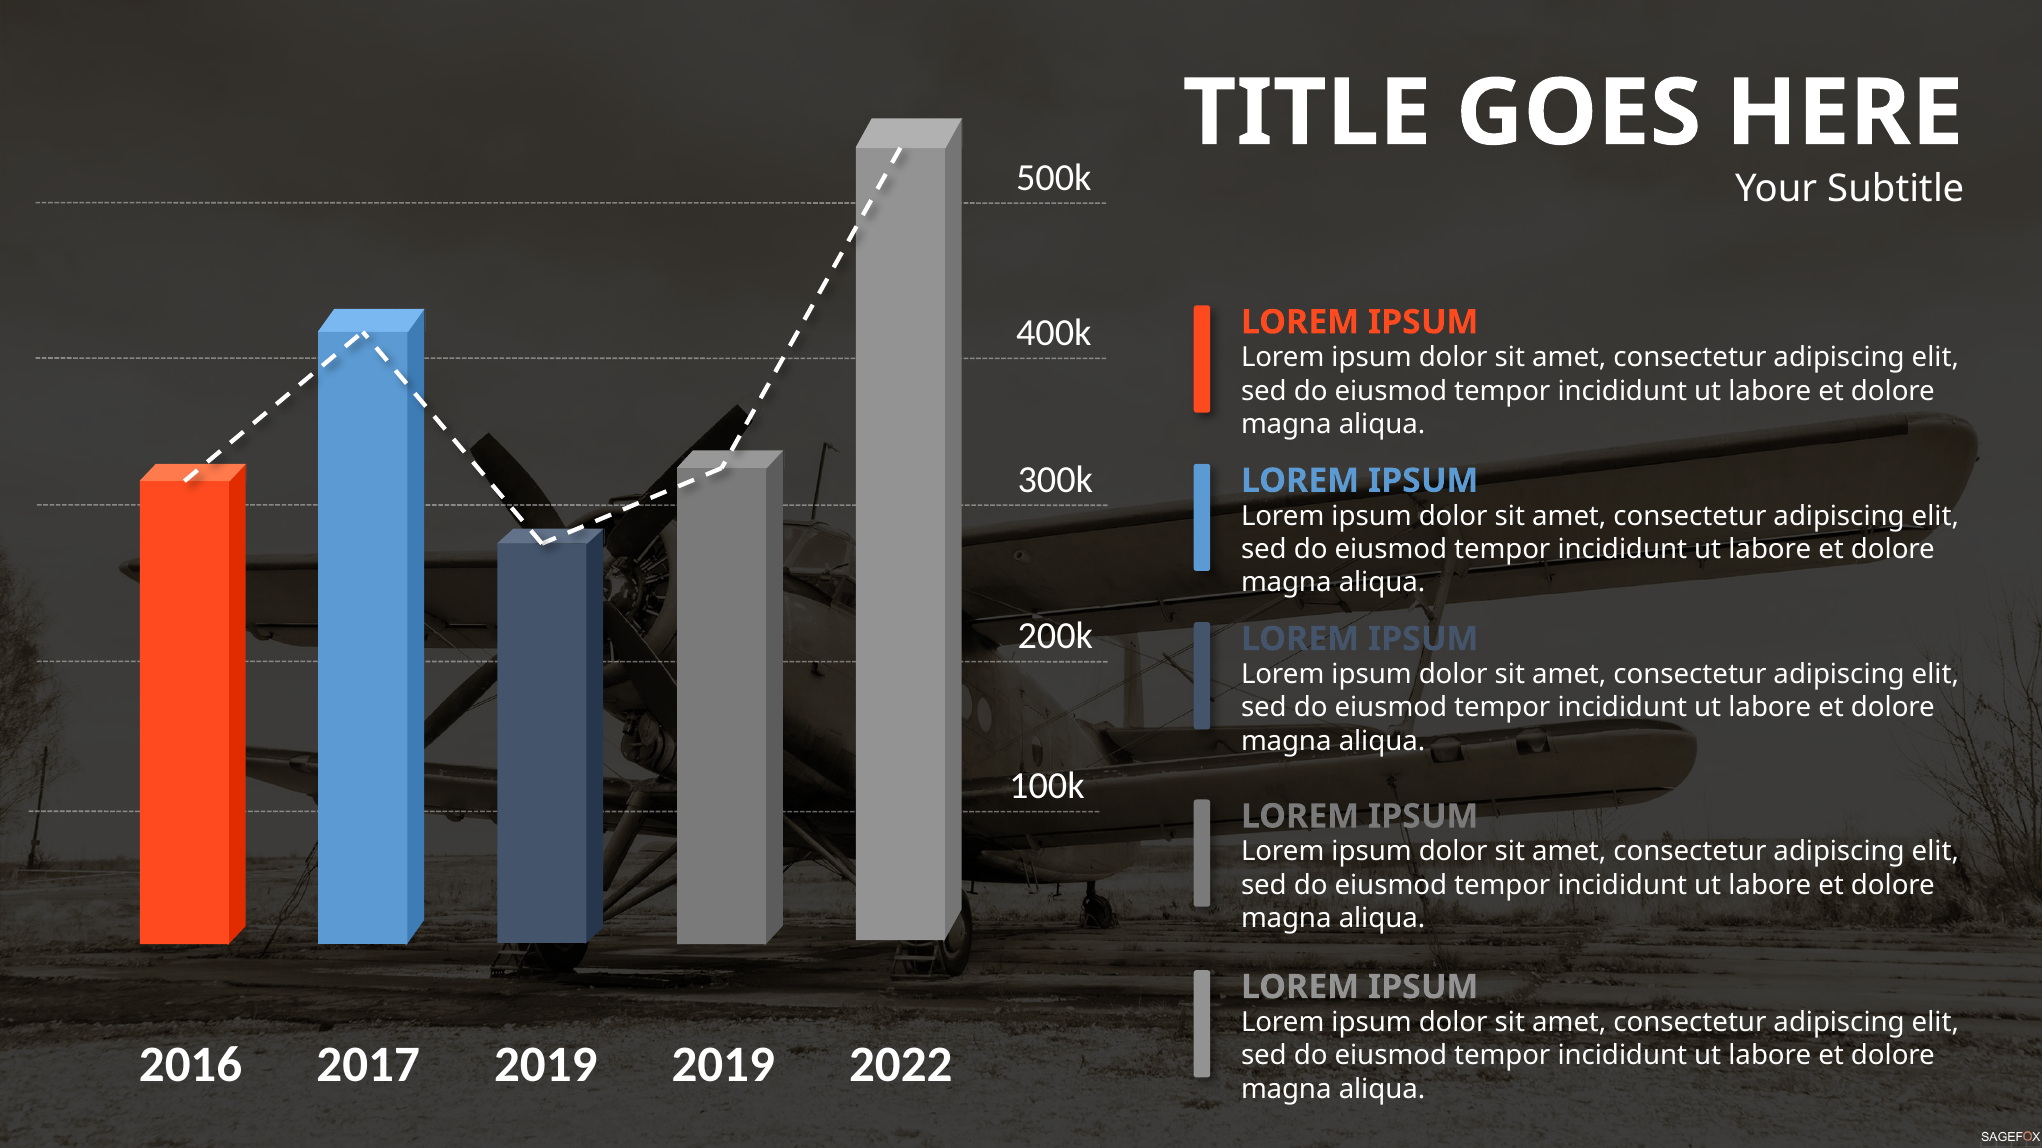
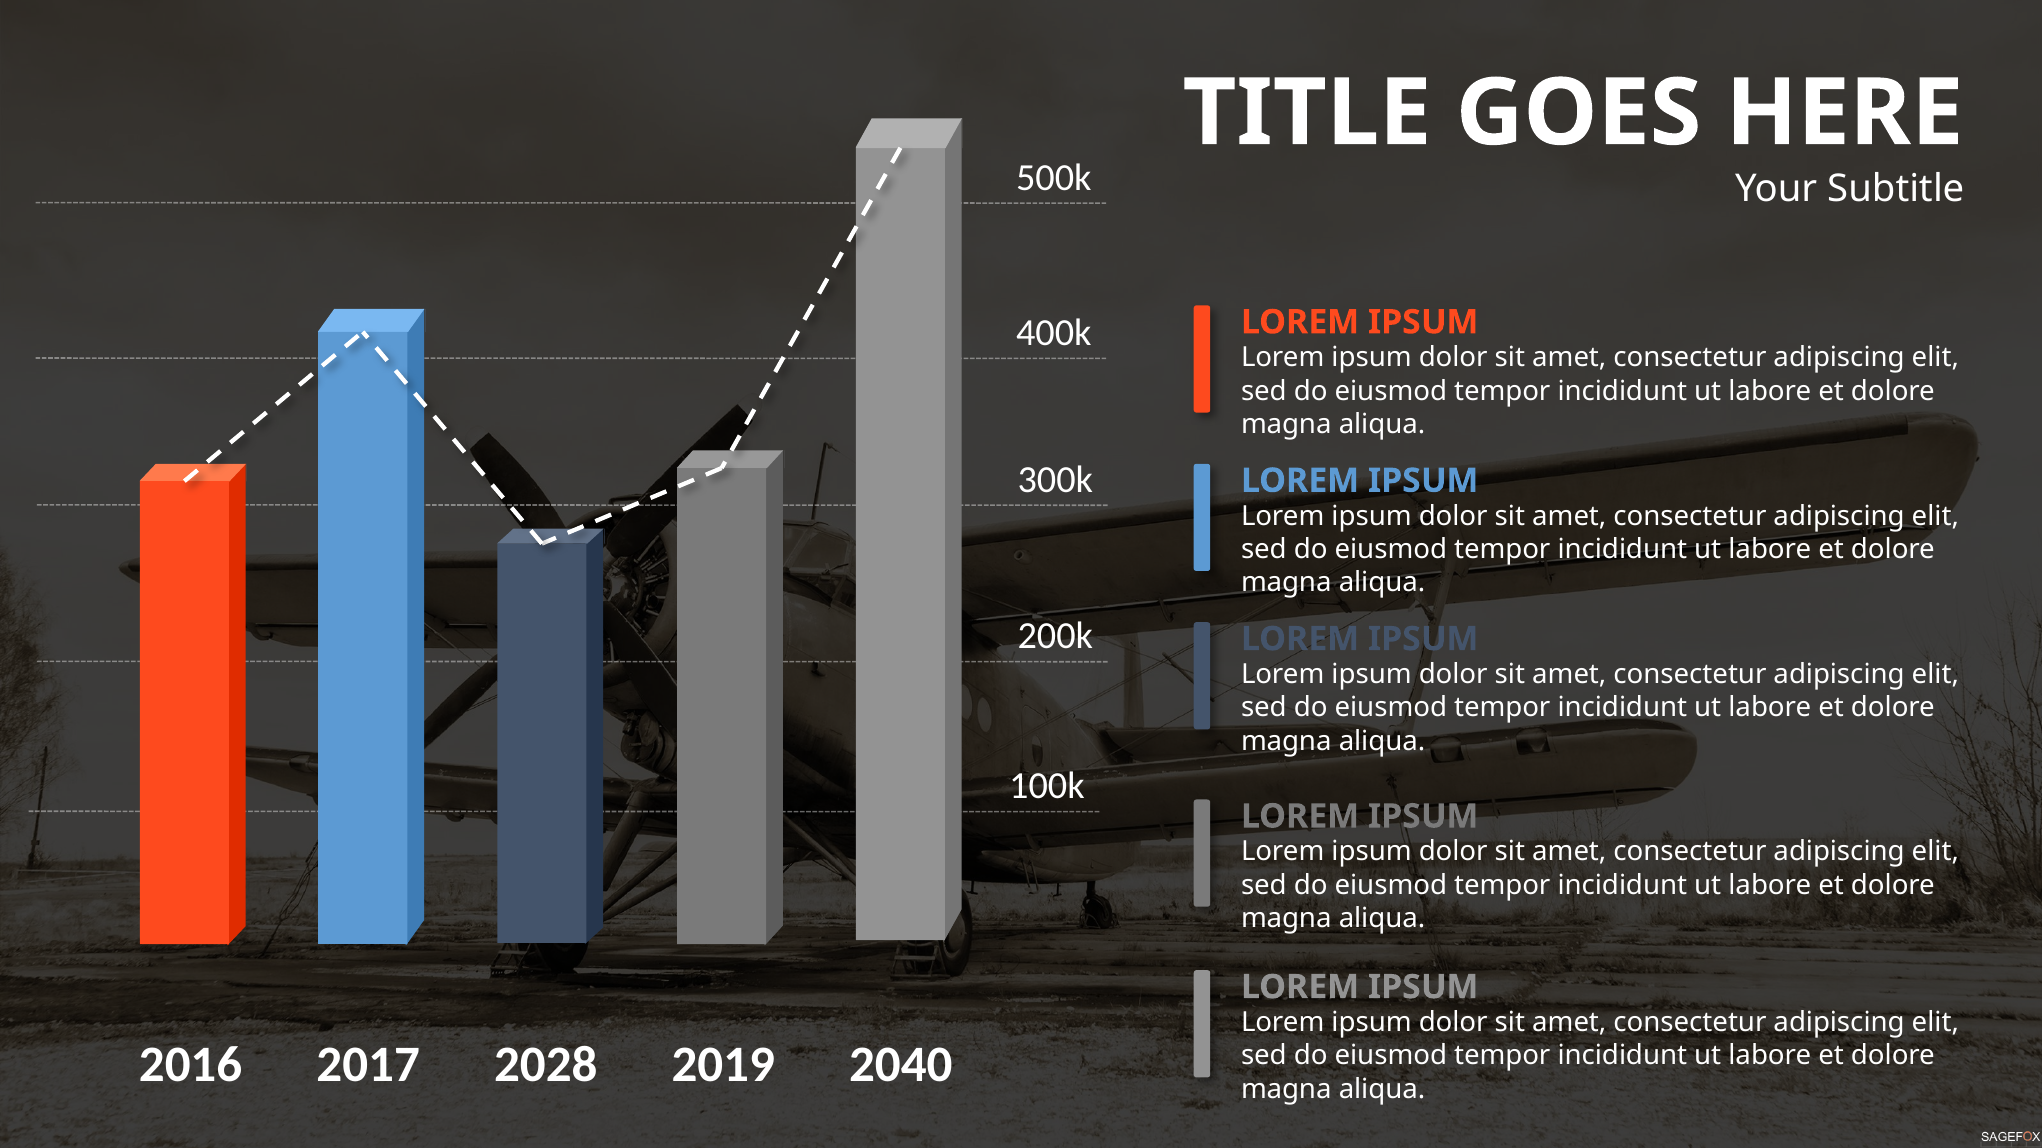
2017 2019: 2019 -> 2028 (546, 1065)
2022: 2022 -> 2040 (901, 1065)
